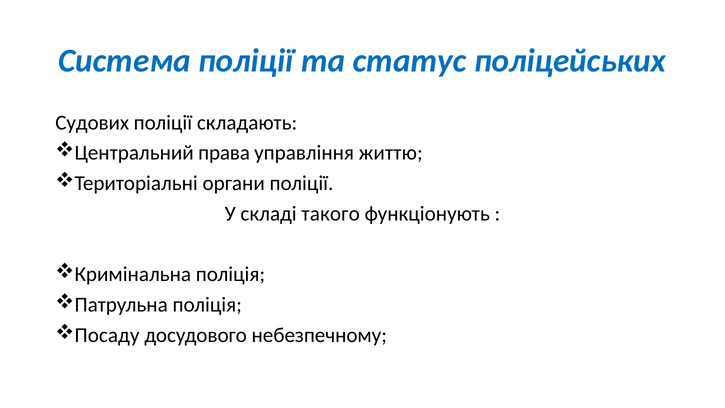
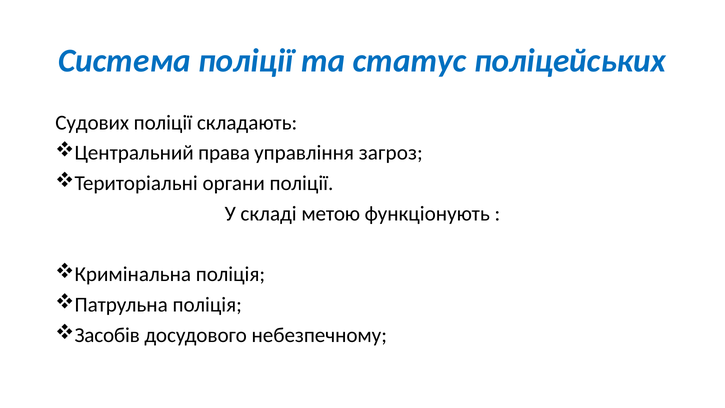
життю: життю -> загроз (391, 153)
такого: такого -> метою (331, 214)
Посаду: Посаду -> Засобів (107, 335)
